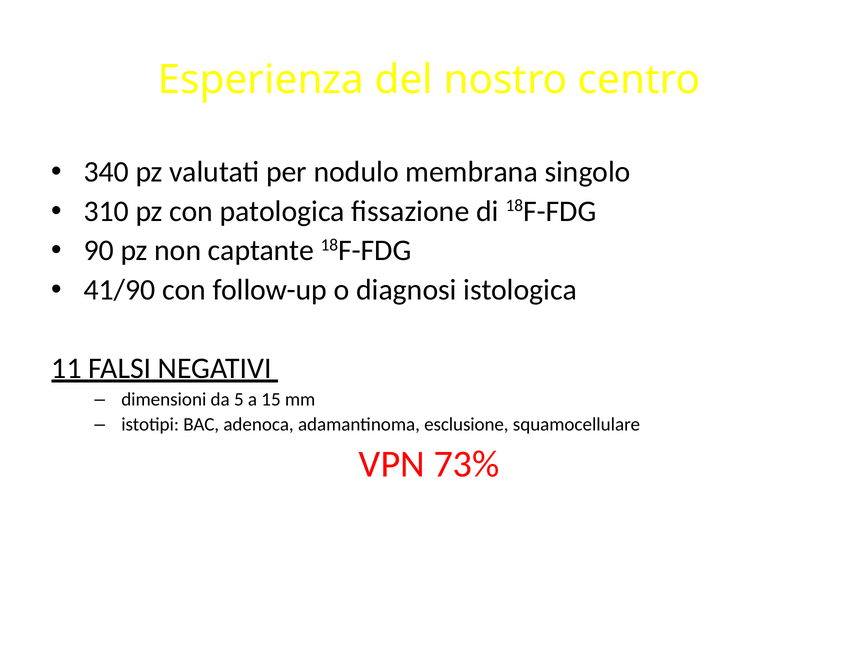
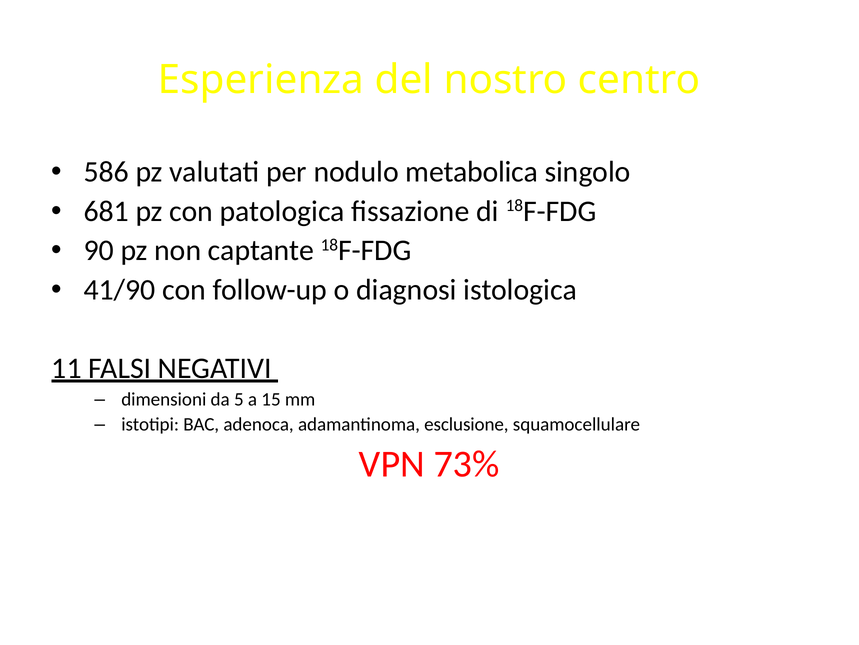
340: 340 -> 586 (106, 172)
membrana: membrana -> metabolica (472, 172)
310: 310 -> 681 (106, 211)
